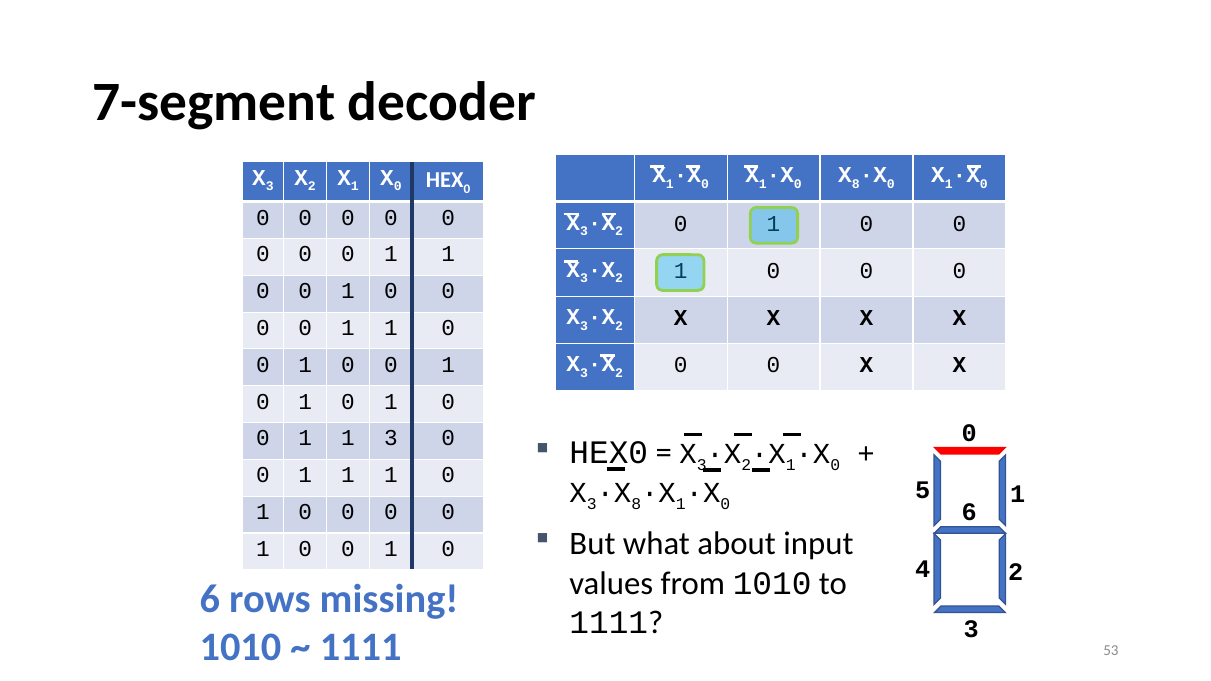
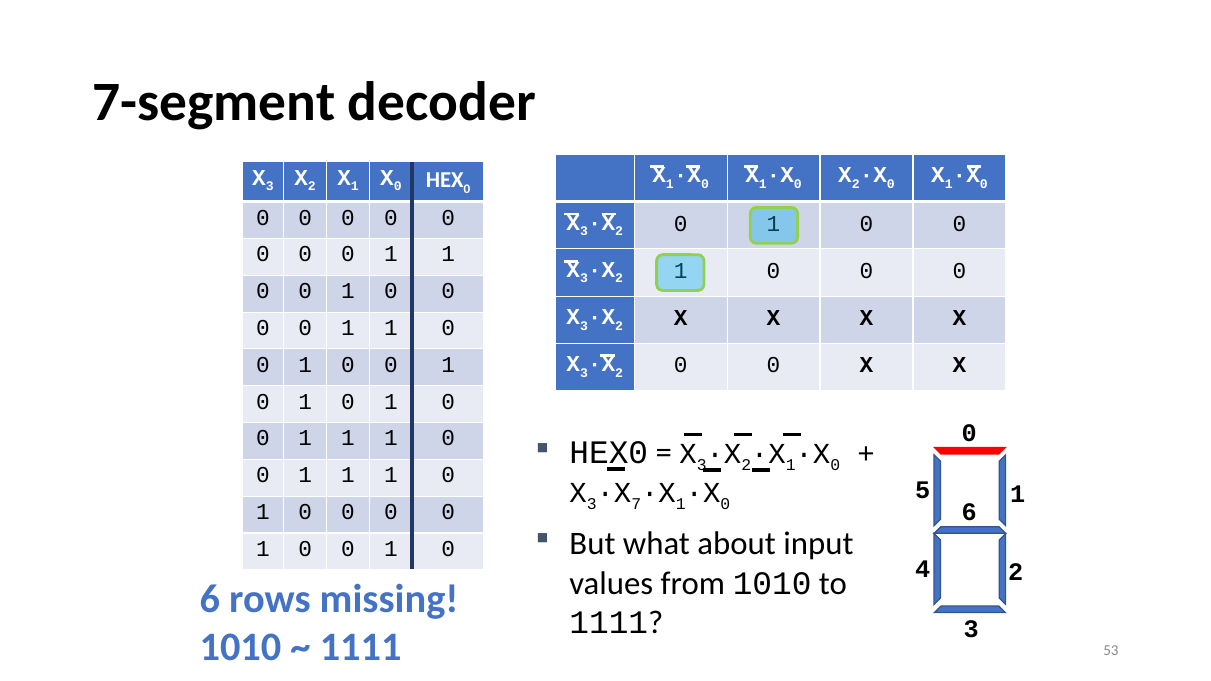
0 X 8: 8 -> 2 (856, 184)
3: 3 -> 1 (391, 439)
8: 8 -> 7 (636, 505)
